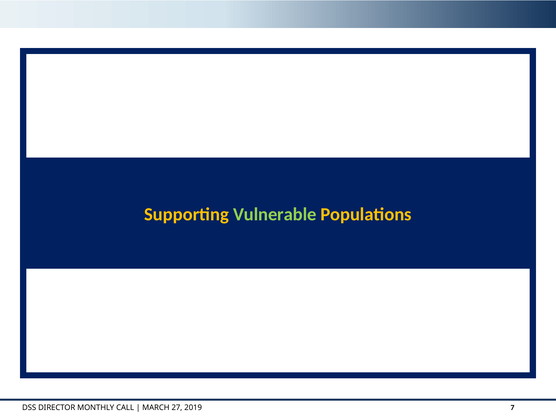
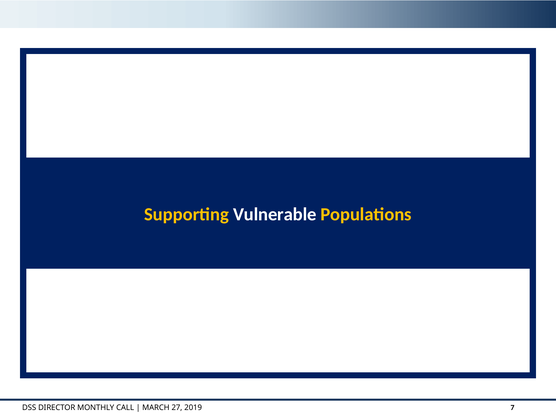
Vulnerable colour: light green -> white (275, 214)
